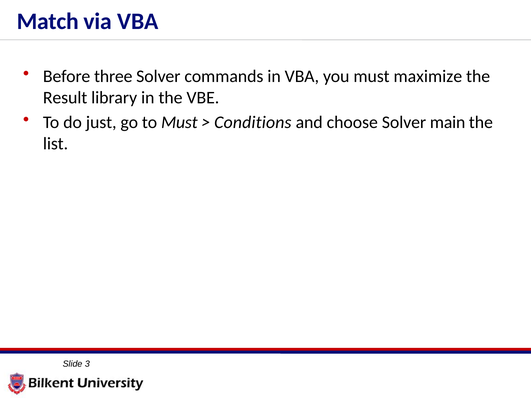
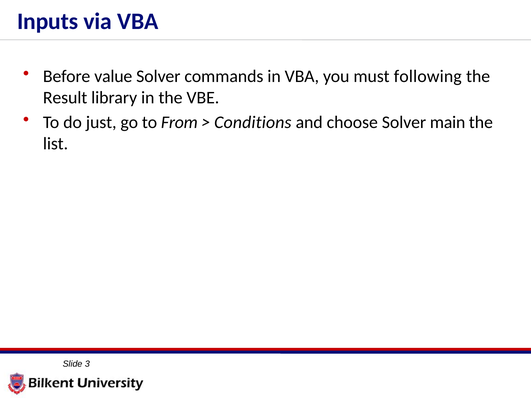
Match: Match -> Inputs (48, 22)
three: three -> value (113, 76)
maximize: maximize -> following (428, 76)
to Must: Must -> From (179, 122)
